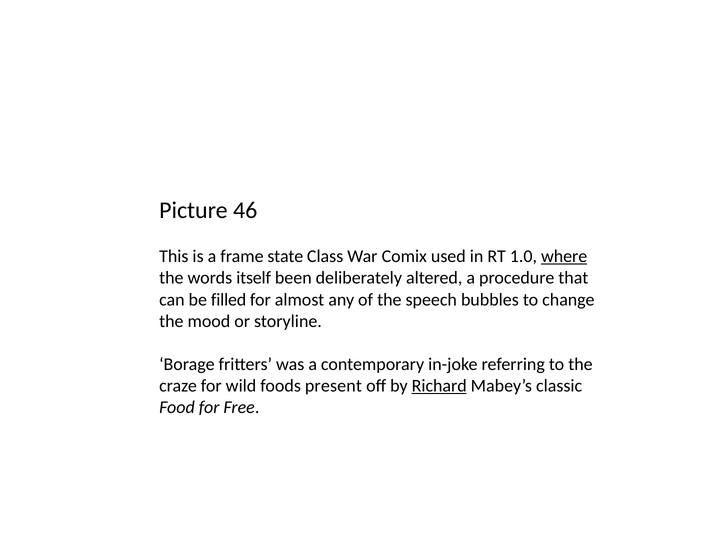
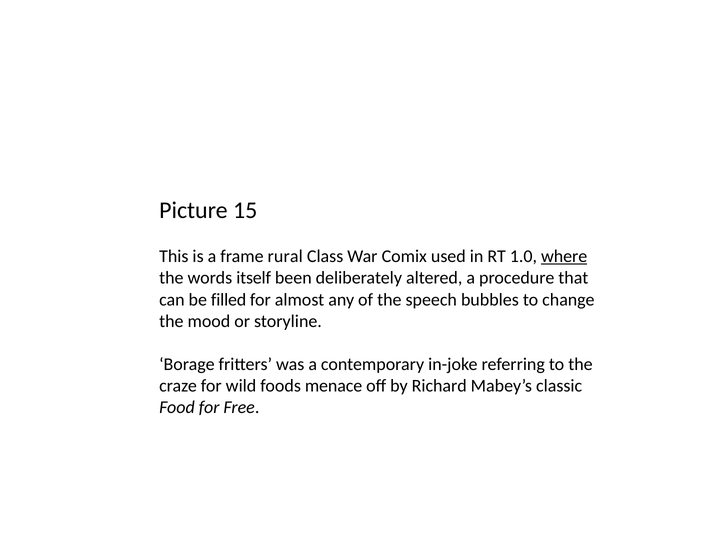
46: 46 -> 15 (245, 210)
state: state -> rural (285, 257)
present: present -> menace (334, 386)
Richard underline: present -> none (439, 386)
